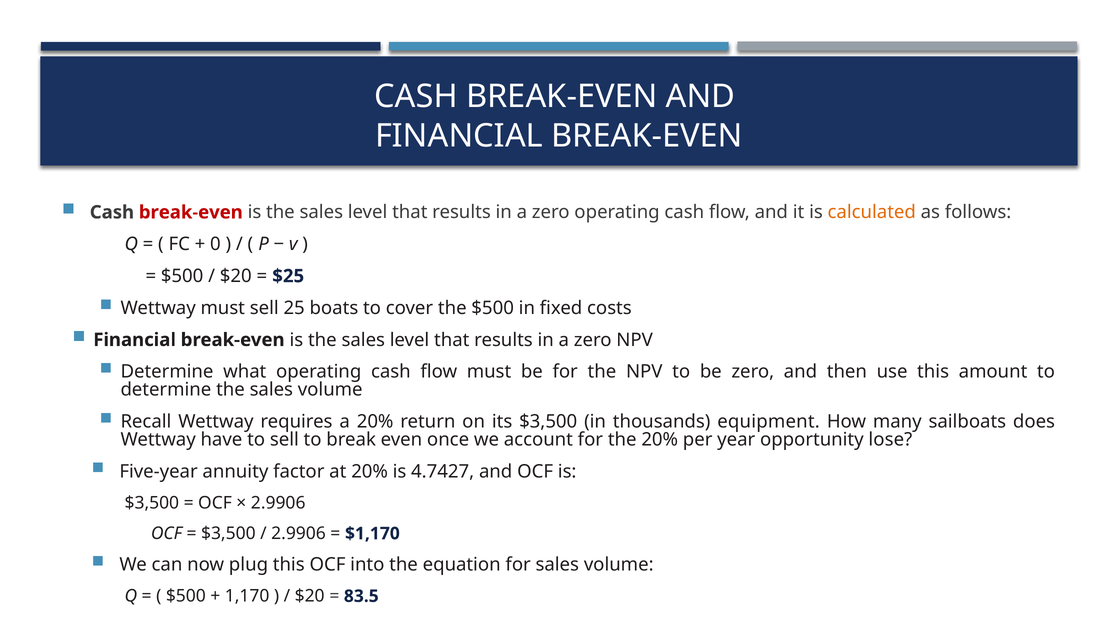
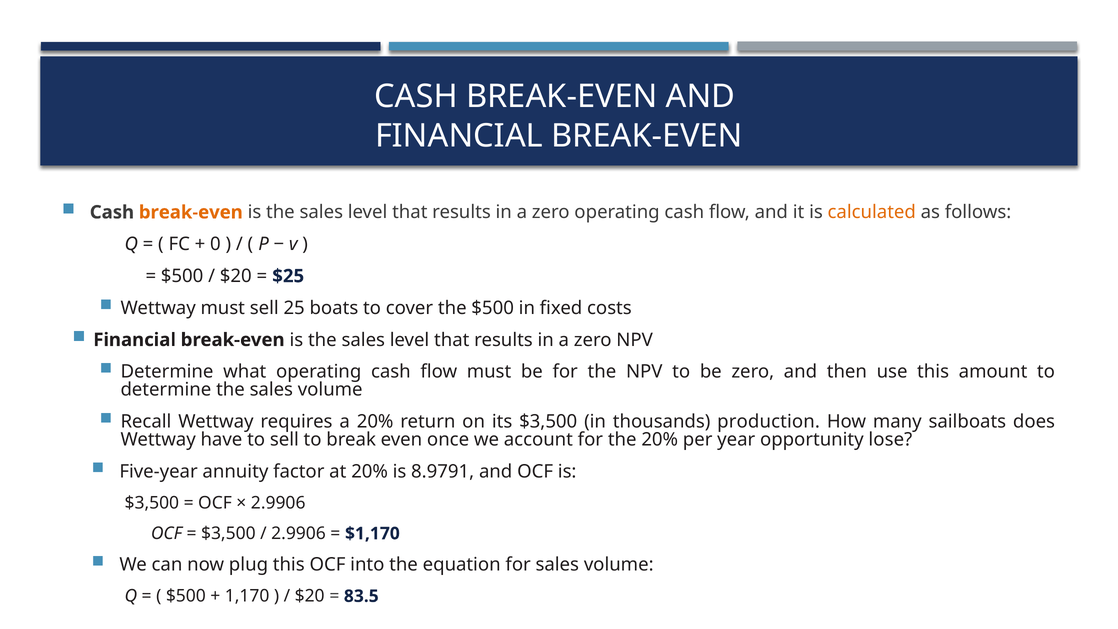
break-even colour: red -> orange (191, 212)
equipment: equipment -> production (769, 421)
4.7427: 4.7427 -> 8.9791 (443, 471)
